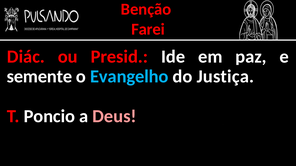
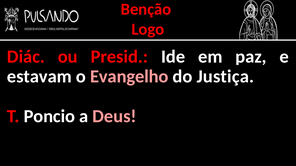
Farei: Farei -> Logo (148, 29)
semente: semente -> estavam (39, 77)
Evangelho colour: light blue -> pink (129, 77)
